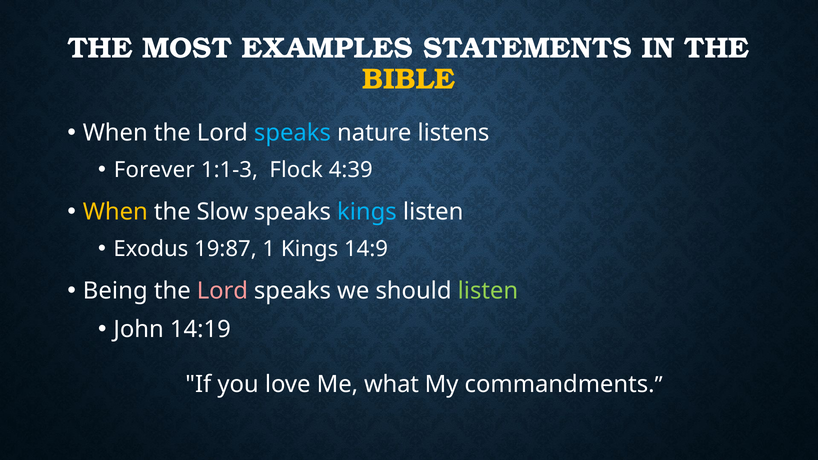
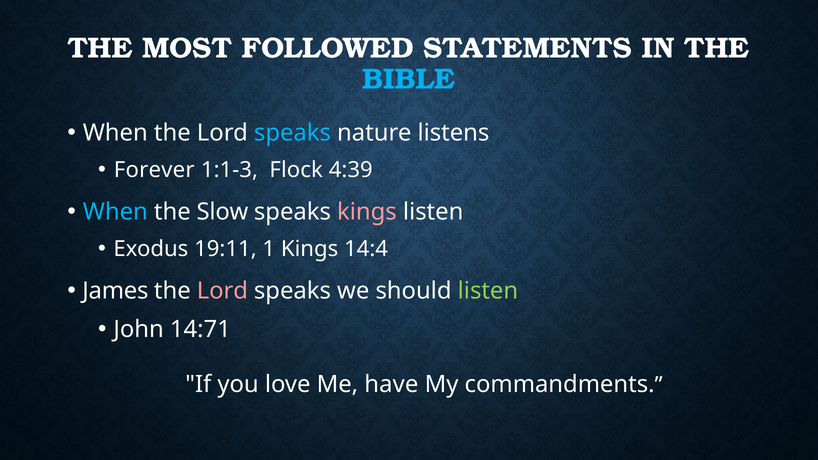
EXAMPLES: EXAMPLES -> FOLLOWED (328, 48)
BIBLE colour: yellow -> light blue (409, 79)
When colour: yellow -> light blue (115, 212)
kings colour: light blue -> pink (367, 212)
19:87: 19:87 -> 19:11 (225, 249)
14:9: 14:9 -> 14:4 (366, 249)
Being: Being -> James (115, 291)
14:19: 14:19 -> 14:71 (200, 330)
what: what -> have (391, 385)
